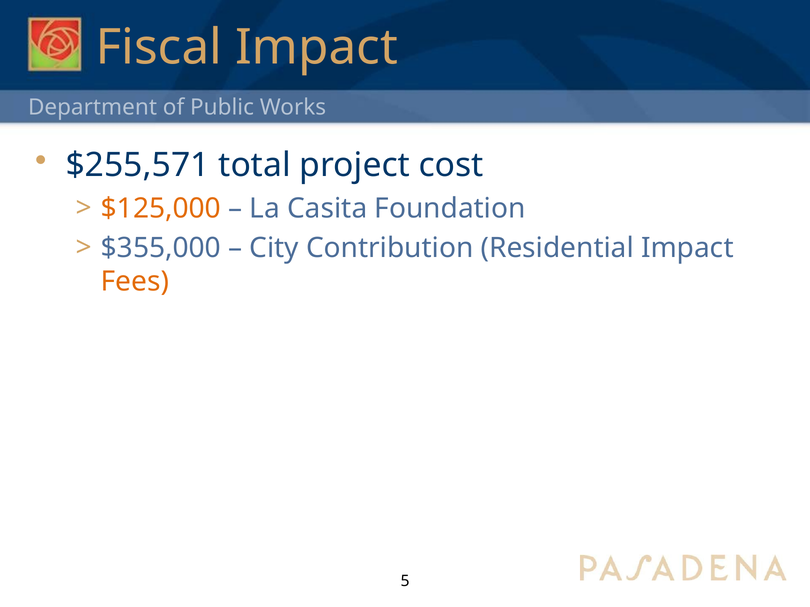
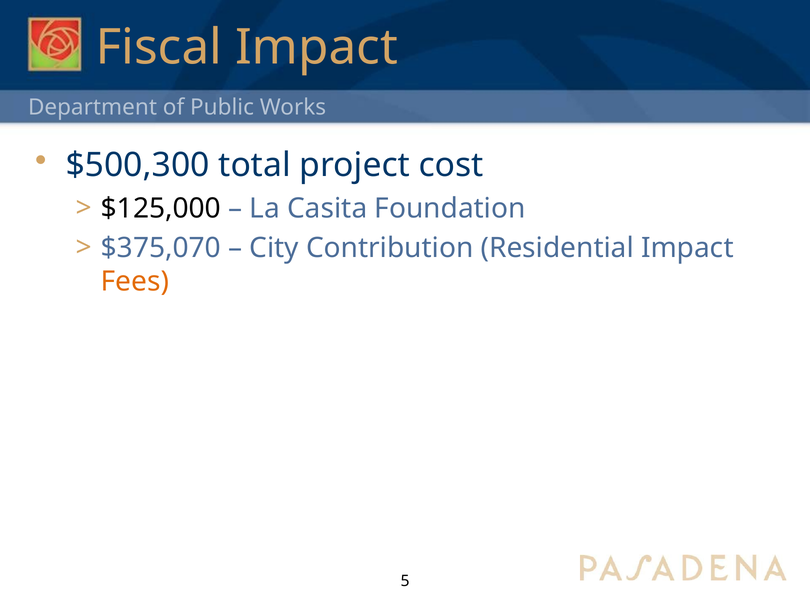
$255,571: $255,571 -> $500,300 (138, 165)
$125,000 colour: orange -> black (161, 209)
$355,000: $355,000 -> $375,070 (161, 248)
